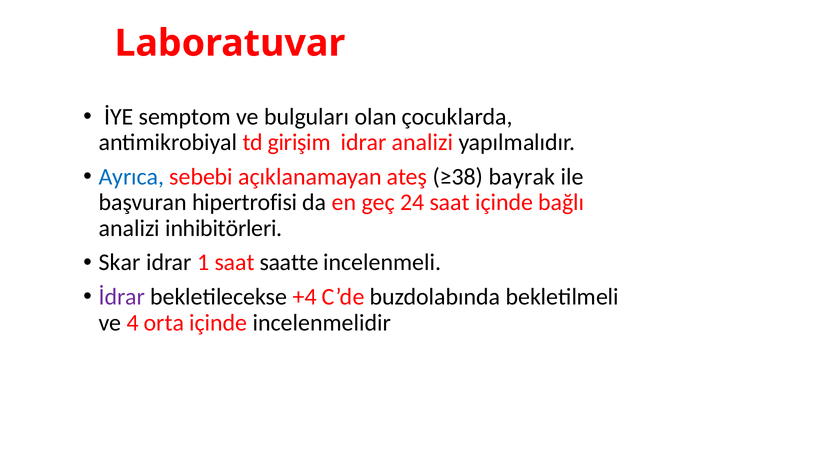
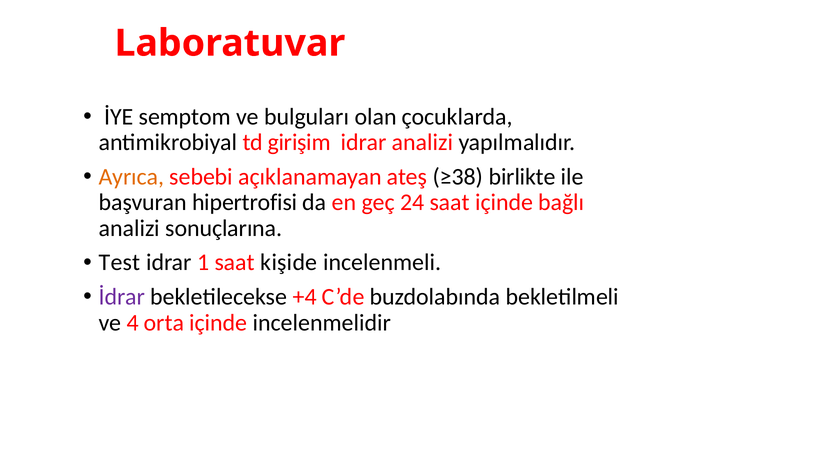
Ayrıca colour: blue -> orange (131, 177)
bayrak: bayrak -> birlikte (522, 177)
inhibitörleri: inhibitörleri -> sonuçlarına (224, 228)
Skar: Skar -> Test (120, 263)
saatte: saatte -> kişide (289, 263)
